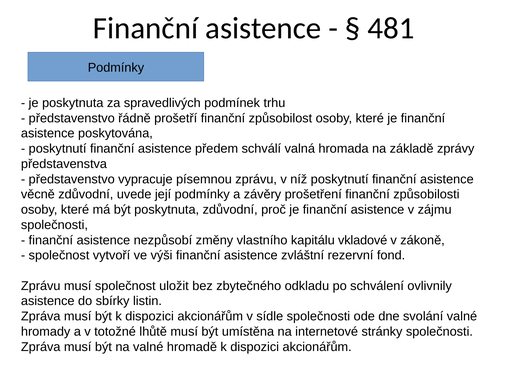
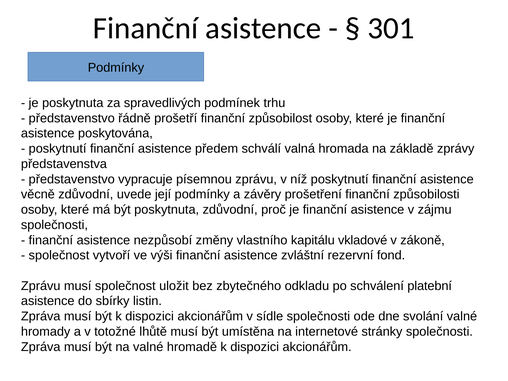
481: 481 -> 301 (391, 28)
ovlivnily: ovlivnily -> platební (430, 286)
